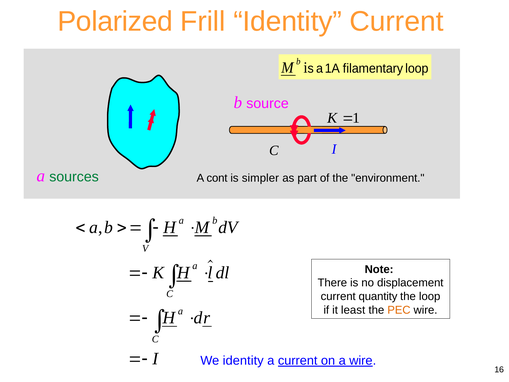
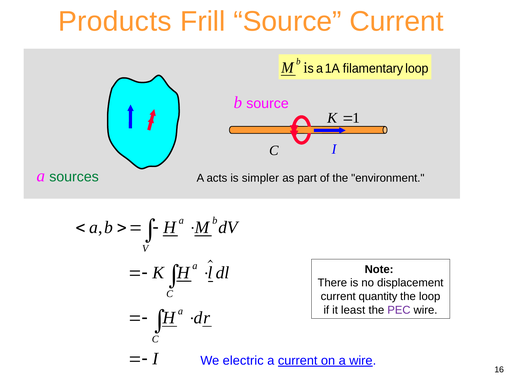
Polarized: Polarized -> Products (115, 21)
Frill Identity: Identity -> Source (288, 21)
cont: cont -> acts (217, 178)
PEC colour: orange -> purple (399, 310)
We identity: identity -> electric (243, 360)
